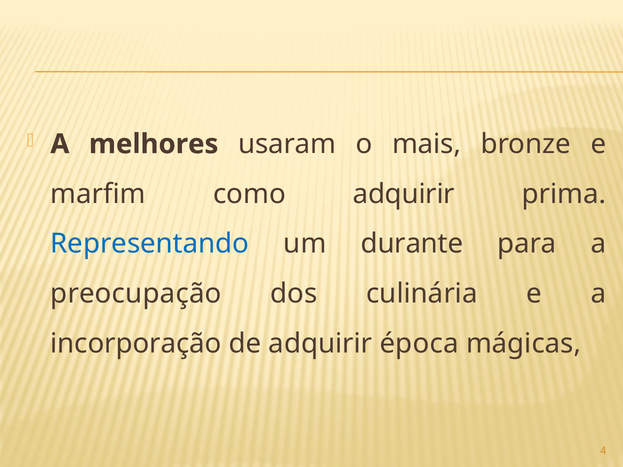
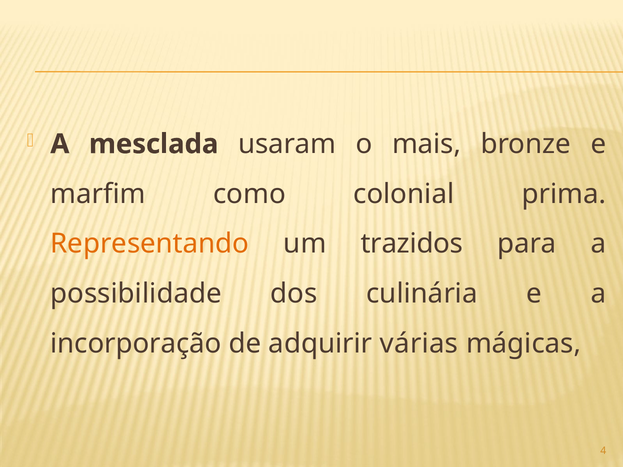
melhores: melhores -> mesclada (154, 144)
como adquirir: adquirir -> colonial (404, 194)
Representando colour: blue -> orange (150, 244)
durante: durante -> trazidos (412, 244)
preocupação: preocupação -> possibilidade (136, 294)
época: época -> várias (419, 344)
